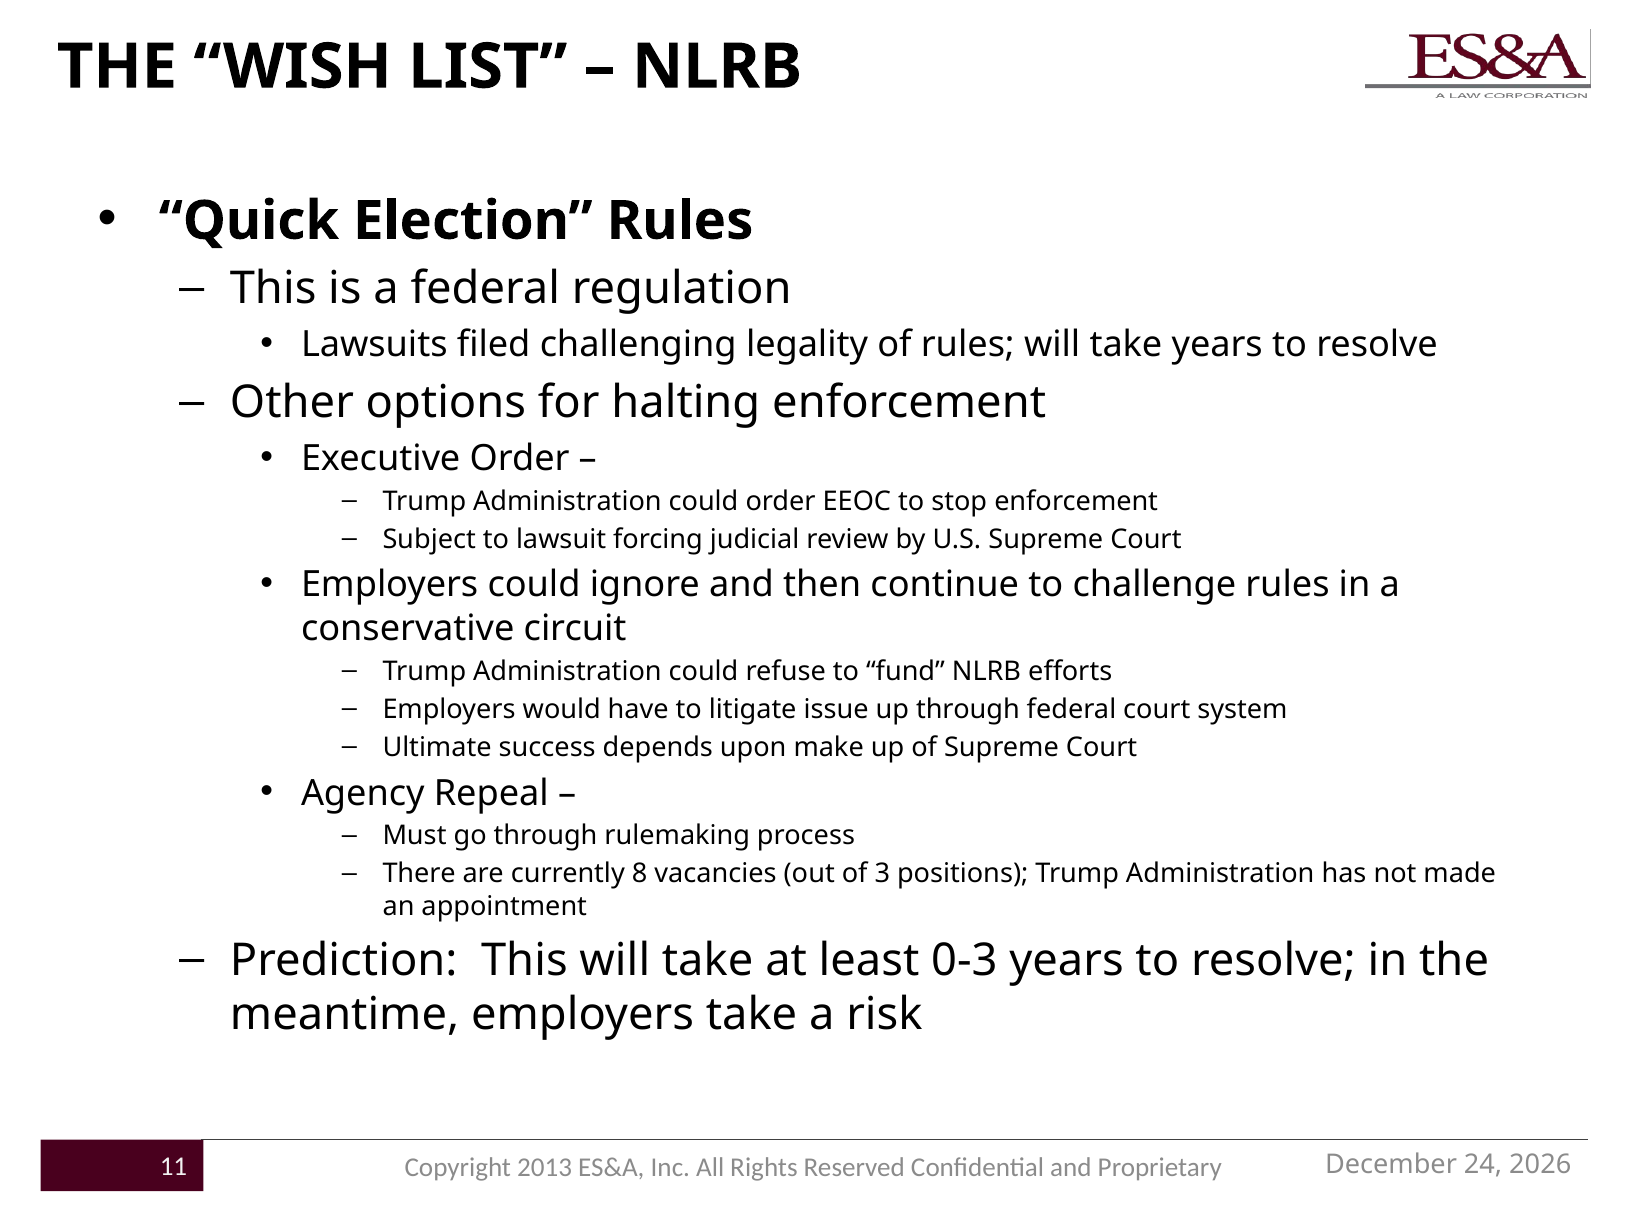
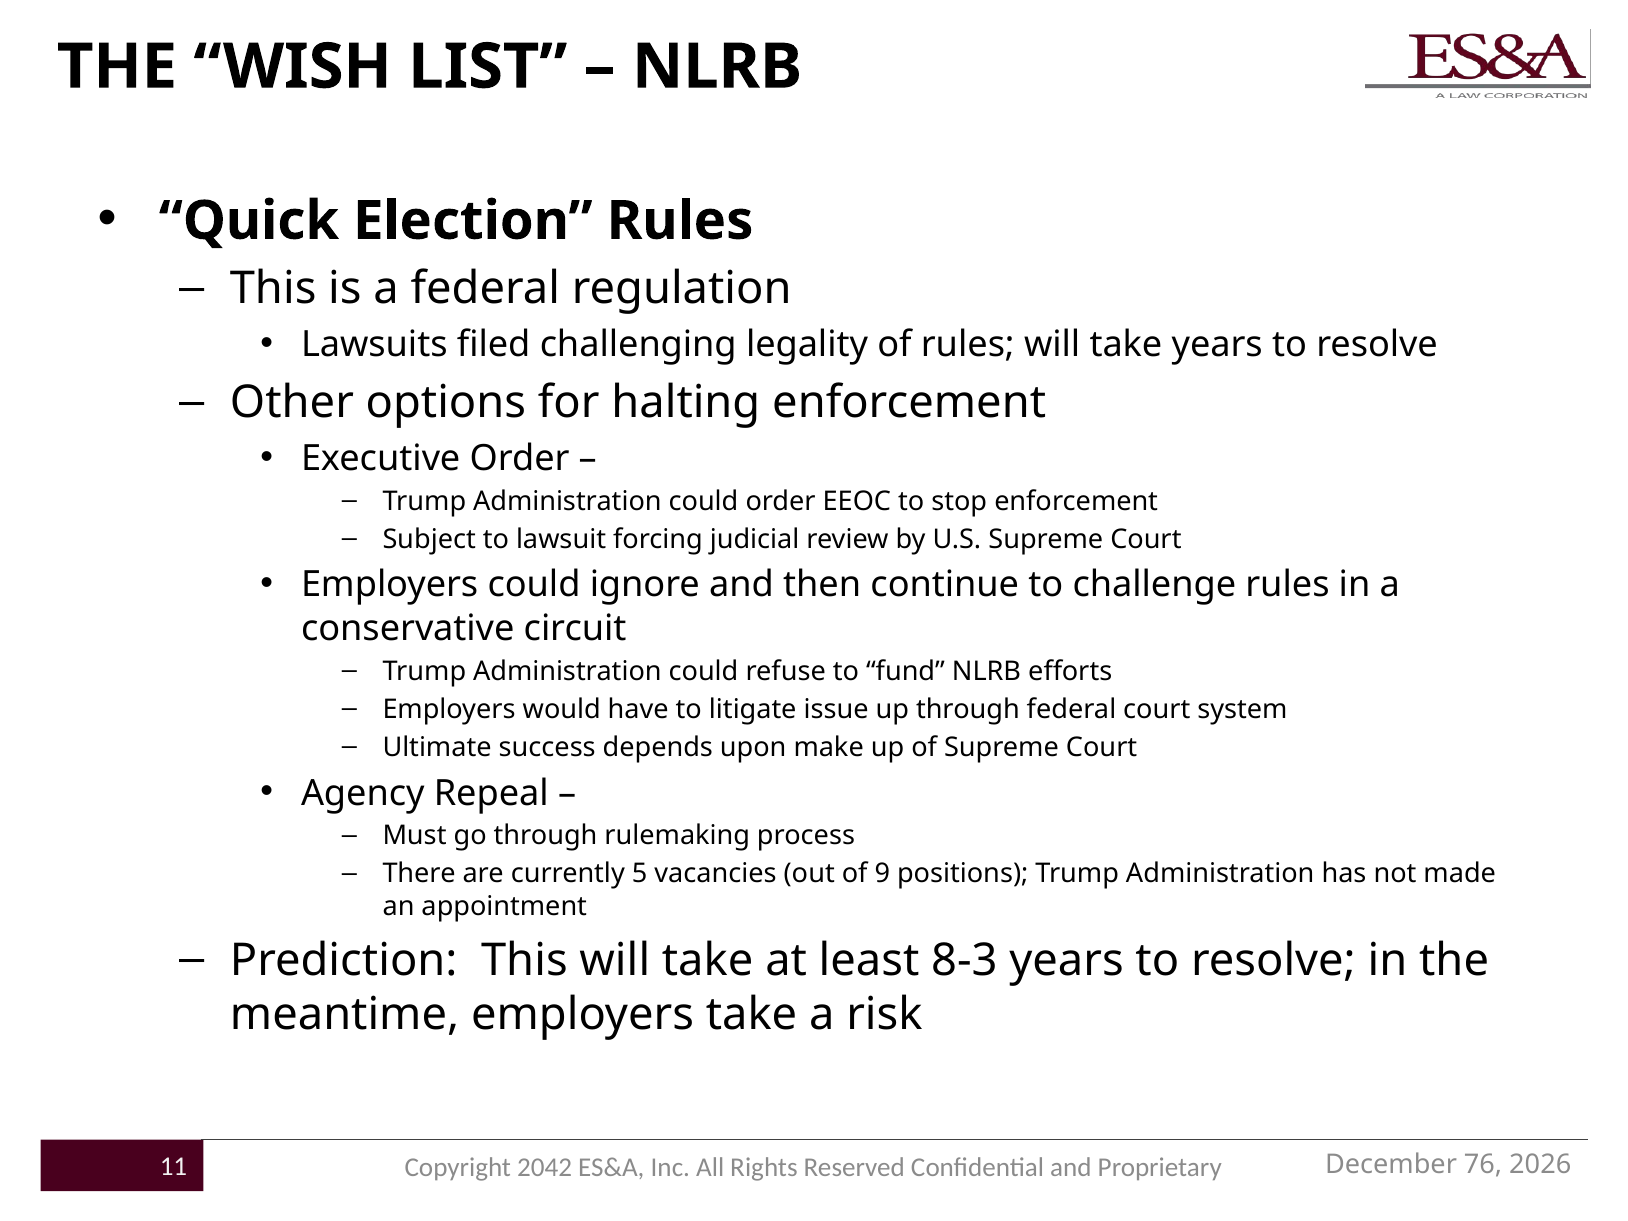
8: 8 -> 5 (640, 874)
3: 3 -> 9 (882, 874)
0-3: 0-3 -> 8-3 (964, 960)
2013: 2013 -> 2042 (545, 1167)
24: 24 -> 76 (1483, 1165)
